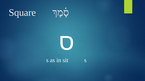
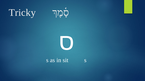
Square: Square -> Tricky (22, 13)
